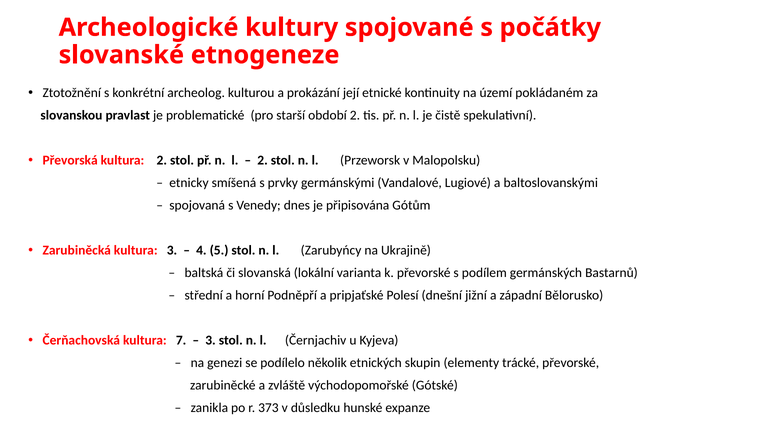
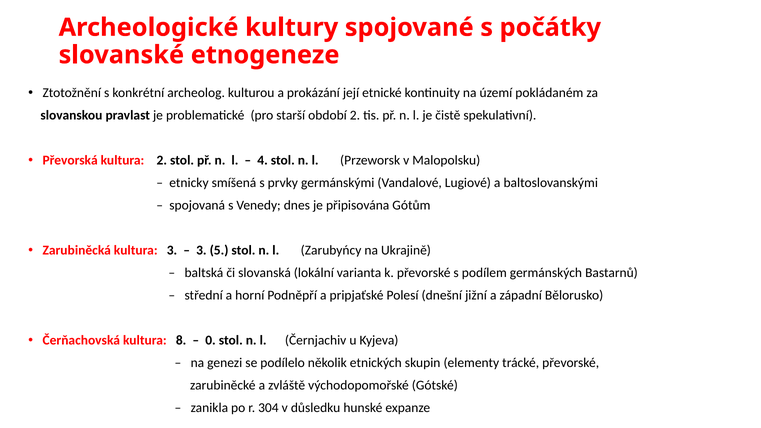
2: 2 -> 4 (263, 160)
4: 4 -> 3 (201, 250)
7: 7 -> 8 (181, 340)
3: 3 -> 0 (211, 340)
373: 373 -> 304 (268, 408)
